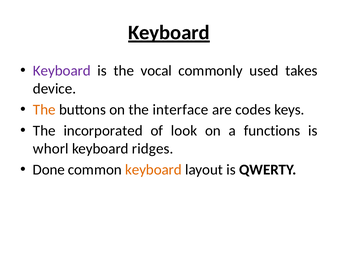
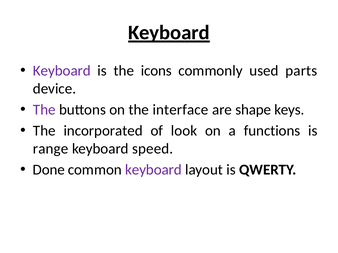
vocal: vocal -> icons (156, 71)
takes: takes -> parts (301, 71)
The colour: orange -> purple (44, 110)
codes: codes -> shape (253, 110)
whorl: whorl -> range (51, 149)
ridges: ridges -> speed (153, 149)
keyboard colour: orange -> purple (153, 170)
